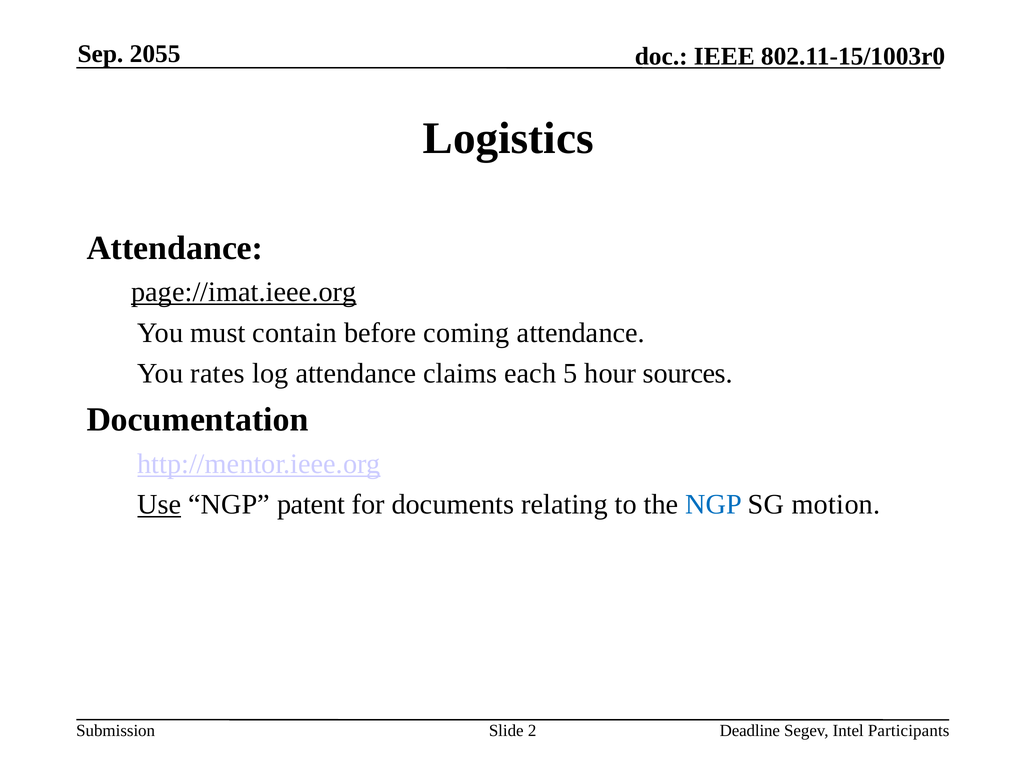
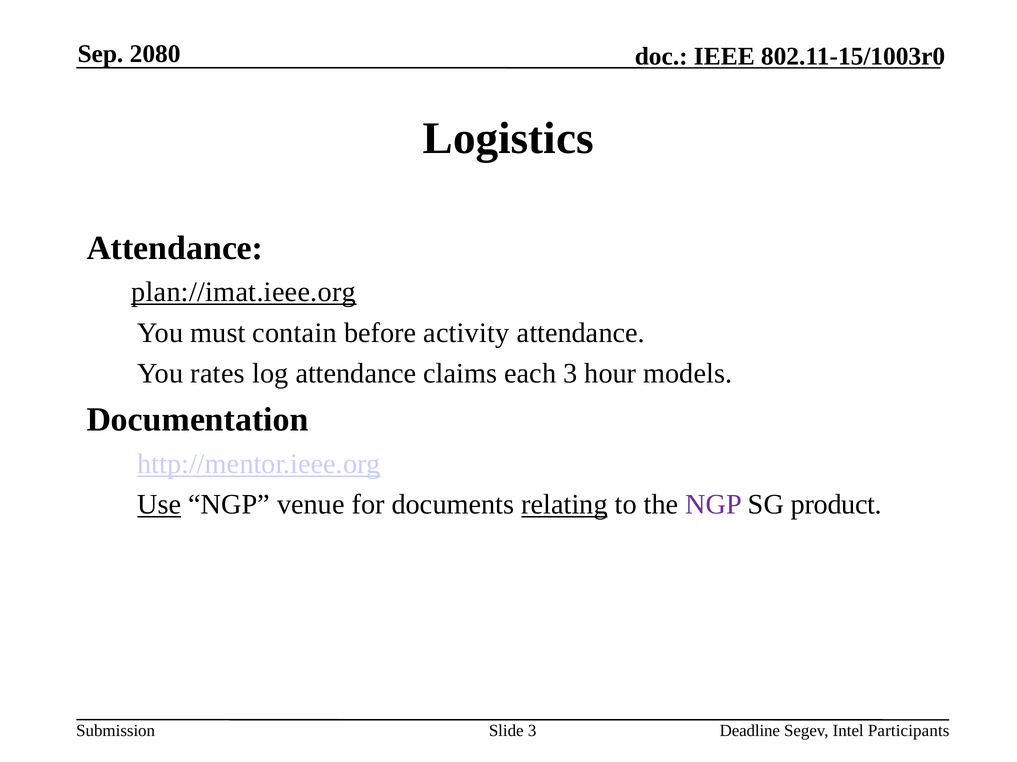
2055: 2055 -> 2080 (155, 54)
page://imat.ieee.org: page://imat.ieee.org -> plan://imat.ieee.org (244, 292)
coming: coming -> activity (466, 333)
each 5: 5 -> 3 (570, 374)
sources: sources -> models (688, 374)
patent: patent -> venue (311, 505)
relating underline: none -> present (564, 505)
NGP colour: blue -> purple (714, 505)
motion: motion -> product (836, 505)
Slide 2: 2 -> 3 (532, 732)
